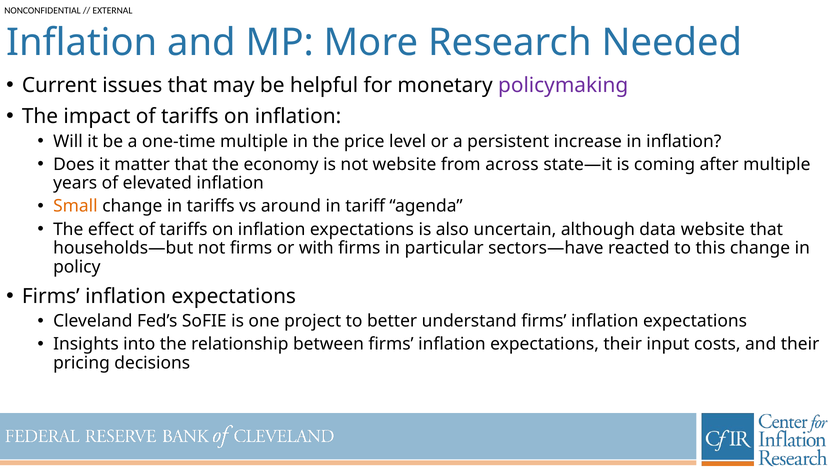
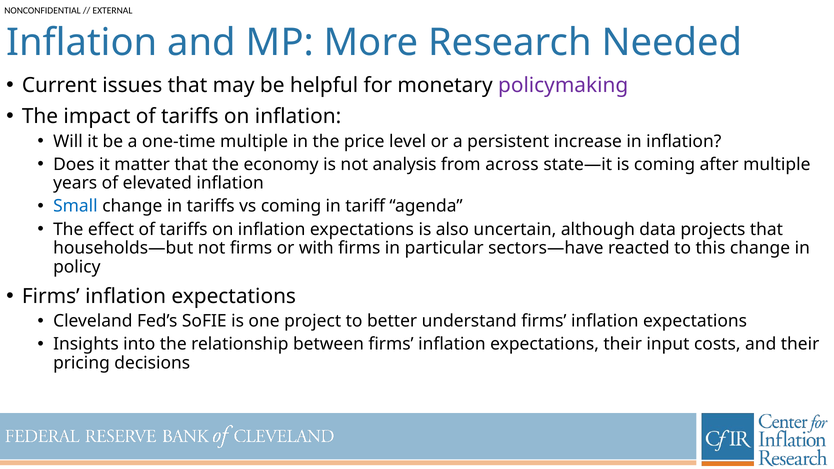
not website: website -> analysis (405, 164)
Small colour: orange -> blue (75, 206)
vs around: around -> coming (291, 206)
data website: website -> projects (713, 229)
